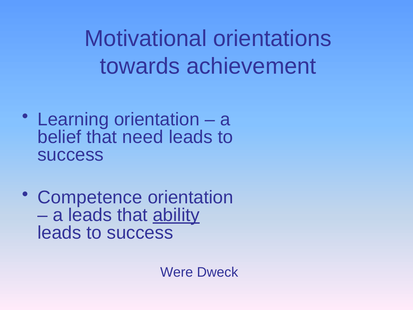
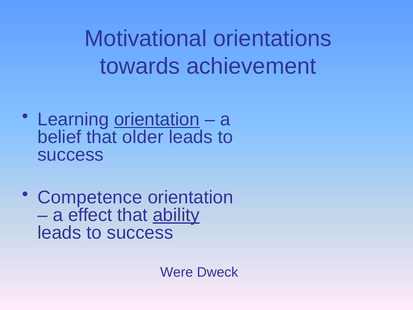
orientation underline: none -> present (157, 119)
need: need -> older (143, 137)
a leads: leads -> effect (90, 215)
